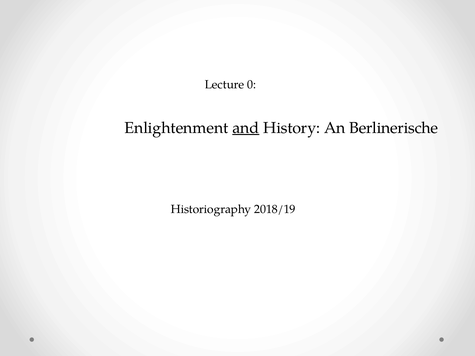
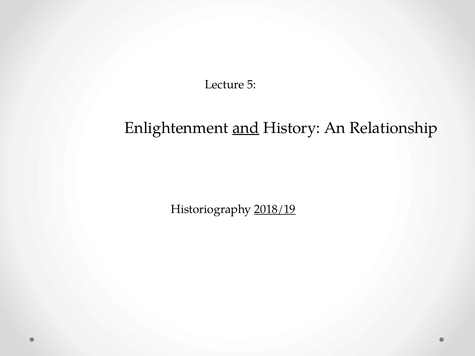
0: 0 -> 5 (252, 85)
Berlinerische: Berlinerische -> Relationship (394, 128)
2018/19 underline: none -> present (275, 209)
